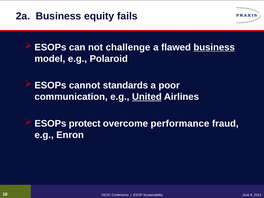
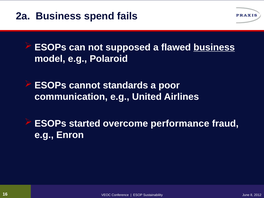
equity: equity -> spend (99, 16)
challenge: challenge -> supposed (128, 47)
United underline: present -> none (147, 97)
protect: protect -> started (85, 124)
